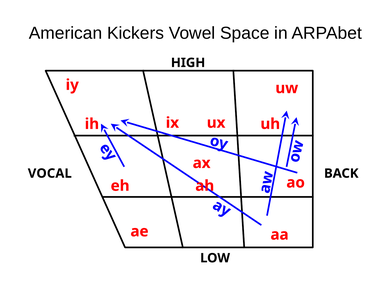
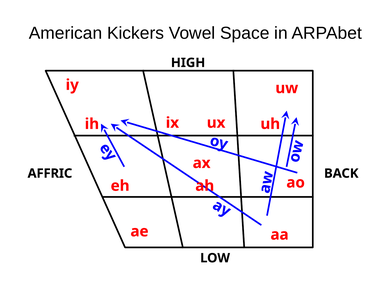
VOCAL: VOCAL -> AFFRIC (50, 174)
